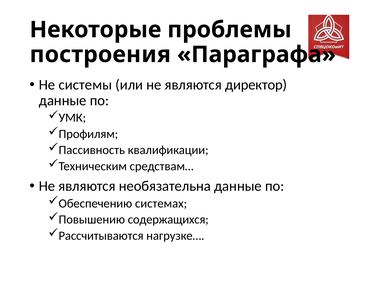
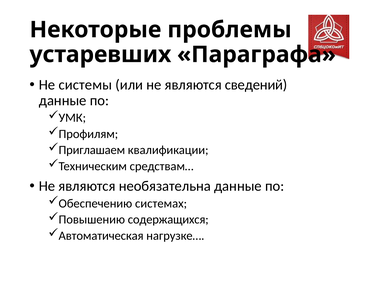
построения: построения -> устаревших (100, 54)
директор: директор -> сведений (256, 85)
Пассивность: Пассивность -> Приглашаем (92, 150)
Рассчитываются: Рассчитываются -> Автоматическая (101, 235)
